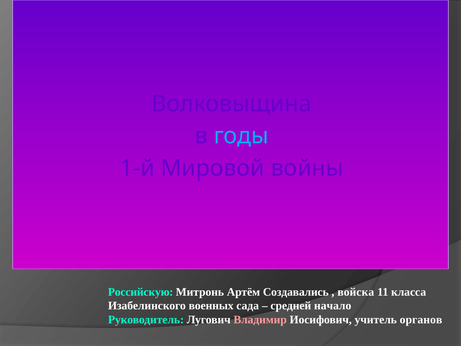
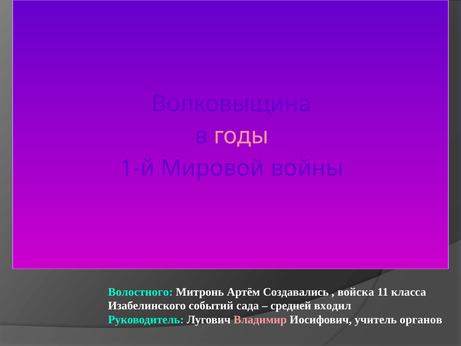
годы colour: light blue -> pink (241, 136)
Российскую: Российскую -> Волостного (140, 292)
военных: военных -> событий (211, 306)
начало: начало -> входил (333, 306)
